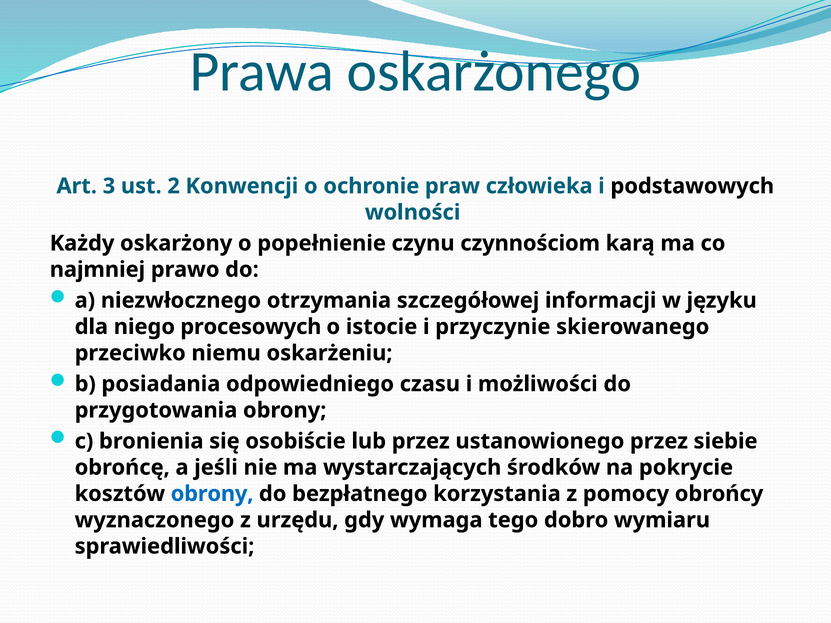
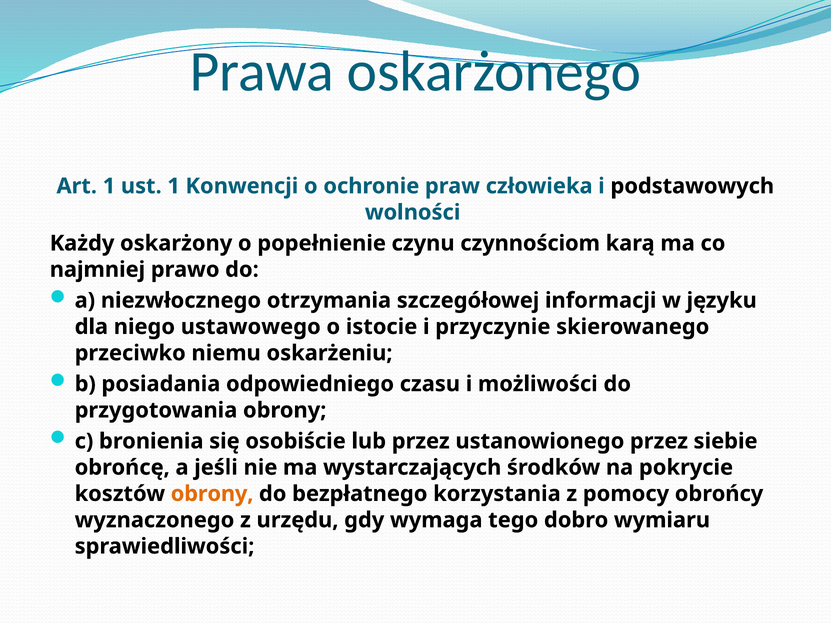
Art 3: 3 -> 1 (109, 186)
ust 2: 2 -> 1 (174, 186)
procesowych: procesowych -> ustawowego (251, 327)
obrony colour: blue -> orange (212, 494)
